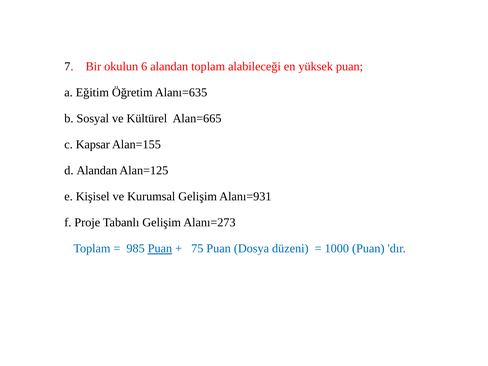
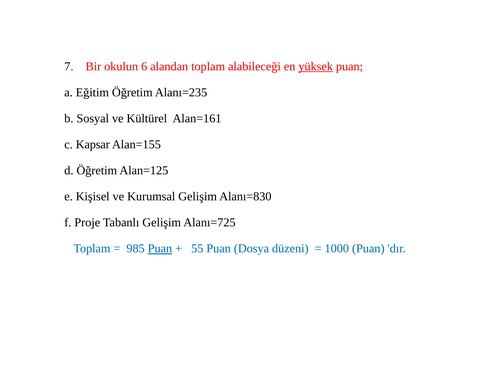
yüksek underline: none -> present (316, 66)
Alanı=635: Alanı=635 -> Alanı=235 (181, 92)
Alan=665: Alan=665 -> Alan=161 (197, 118)
d Alandan: Alandan -> Öğretim (97, 171)
Alanı=931: Alanı=931 -> Alanı=830 (245, 197)
Alanı=273: Alanı=273 -> Alanı=725 (209, 223)
75: 75 -> 55 (197, 249)
